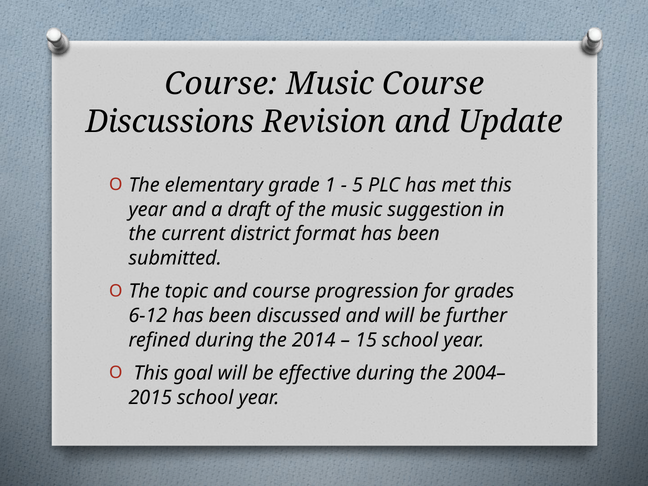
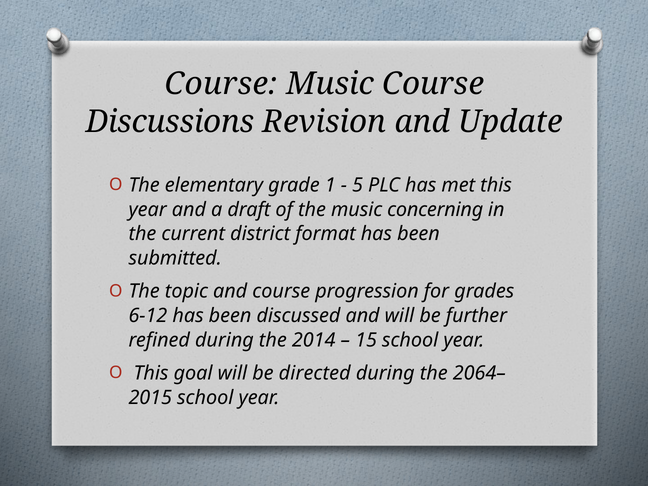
suggestion: suggestion -> concerning (435, 210)
effective: effective -> directed (315, 373)
2004–: 2004– -> 2064– (479, 373)
